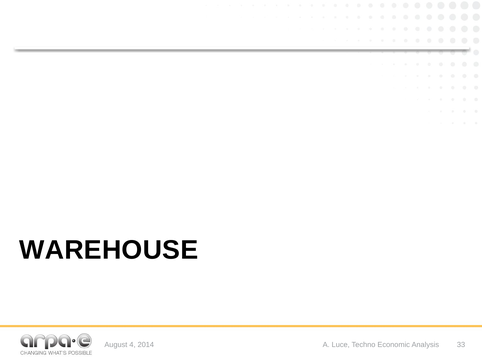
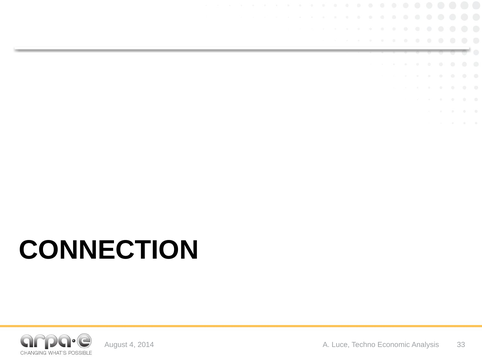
WAREHOUSE: WAREHOUSE -> CONNECTION (109, 250)
